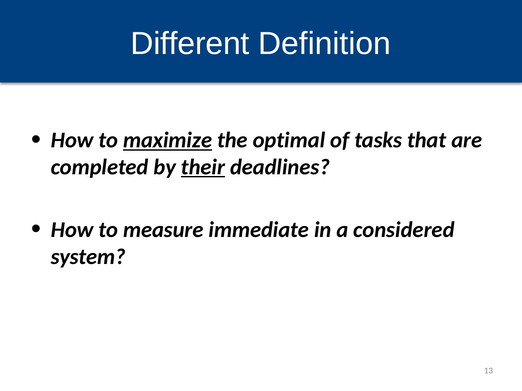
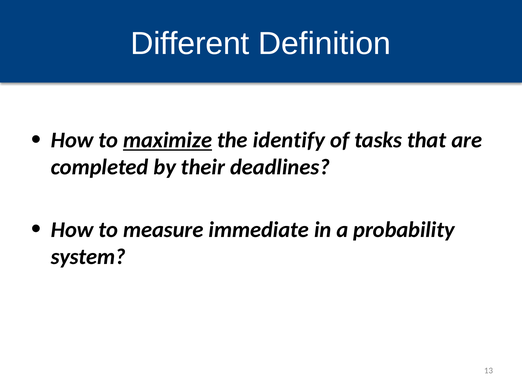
optimal: optimal -> identify (289, 140)
their underline: present -> none (203, 167)
considered: considered -> probability (404, 230)
